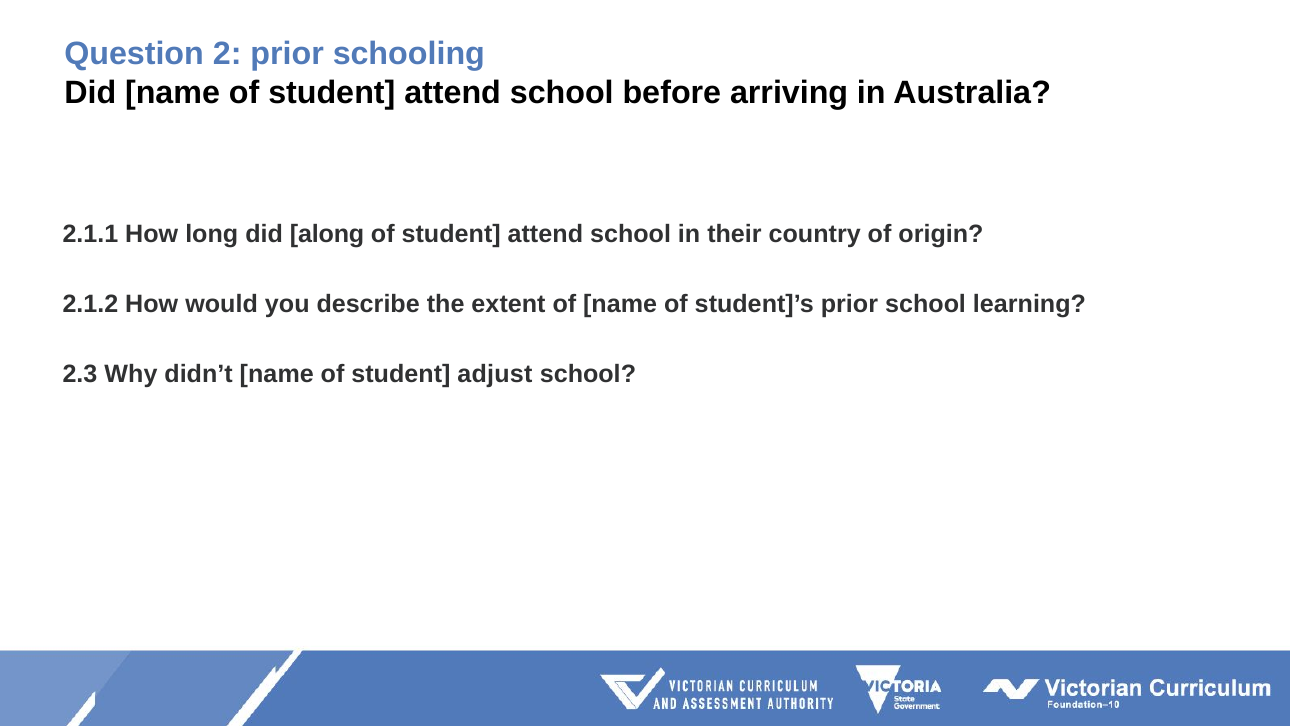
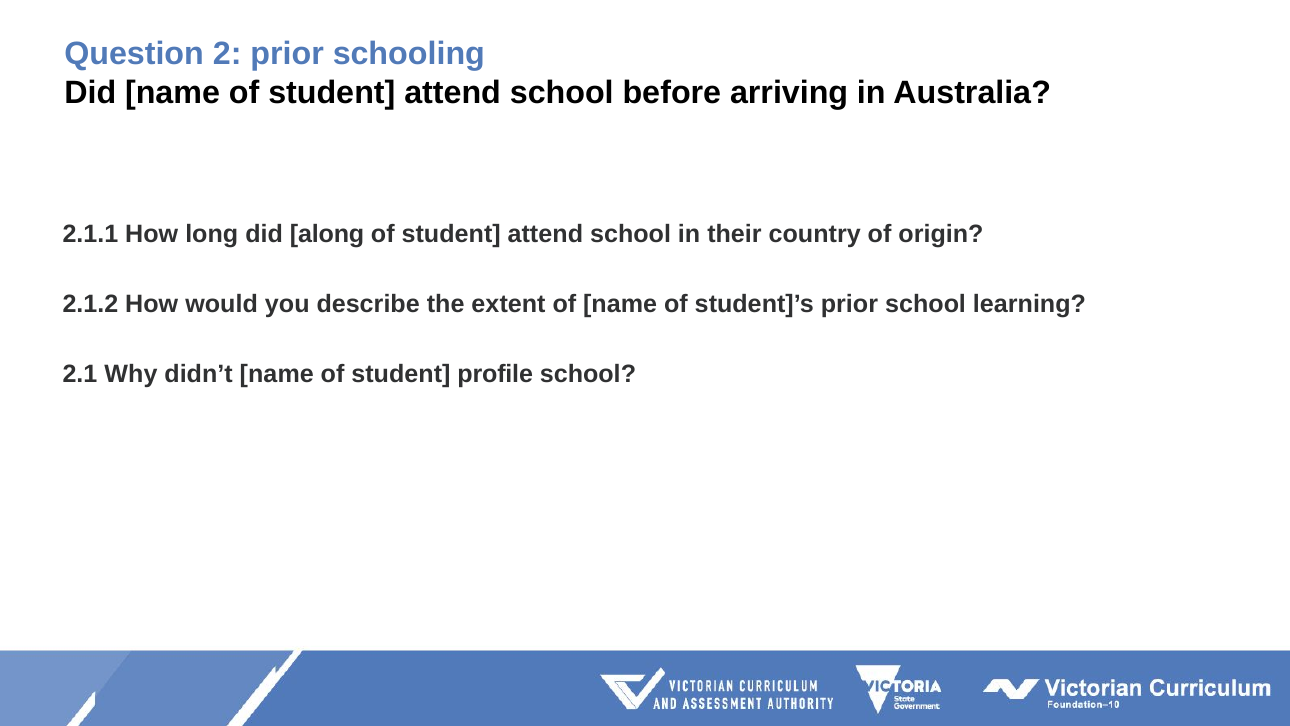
2.3: 2.3 -> 2.1 (80, 374)
adjust: adjust -> profile (495, 374)
